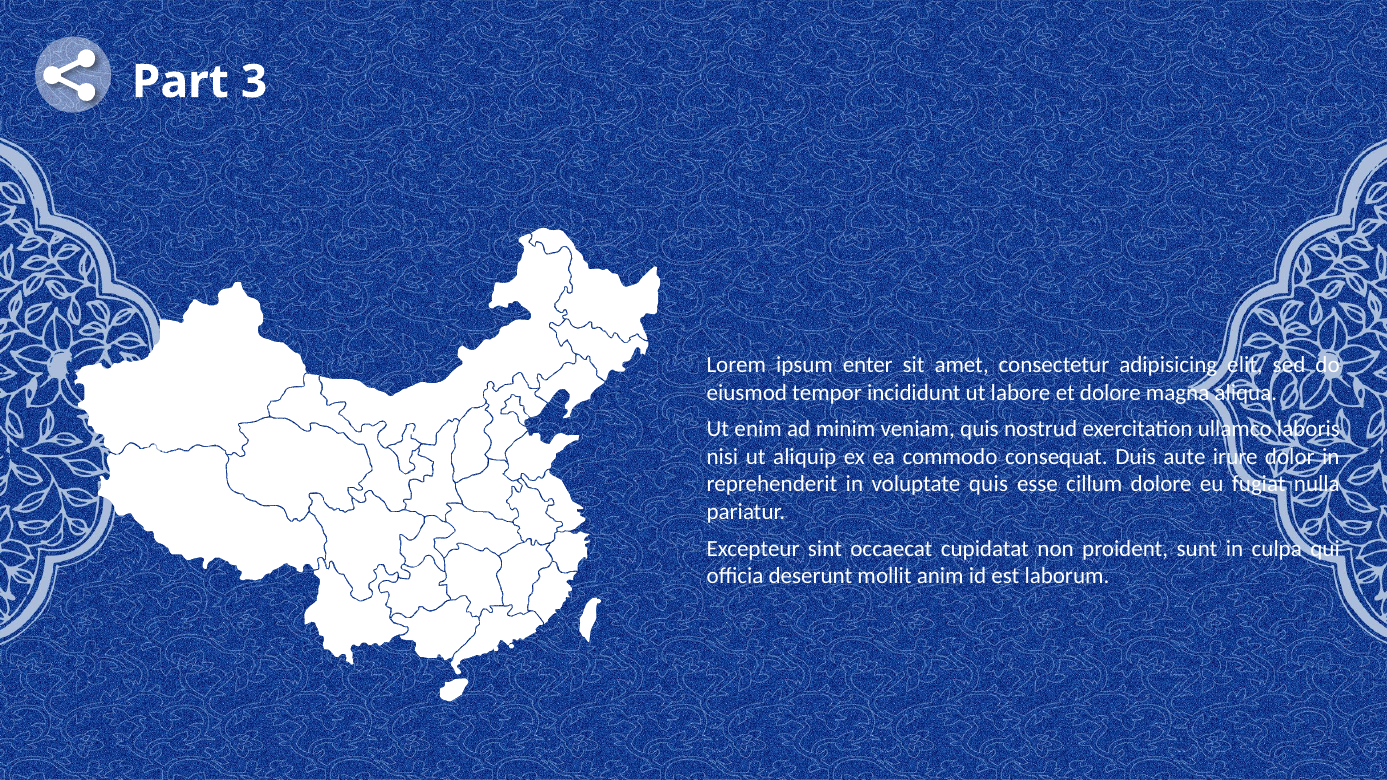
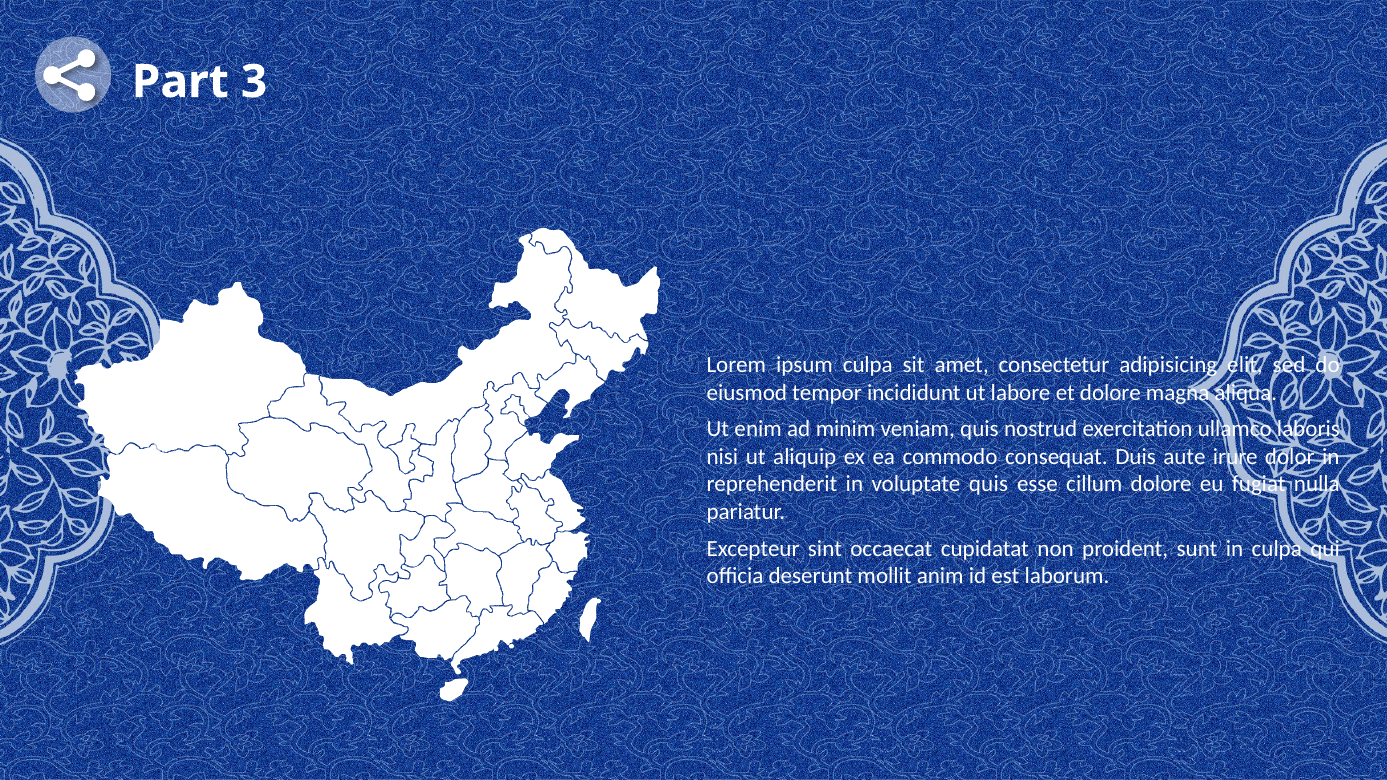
ipsum enter: enter -> culpa (868, 365)
